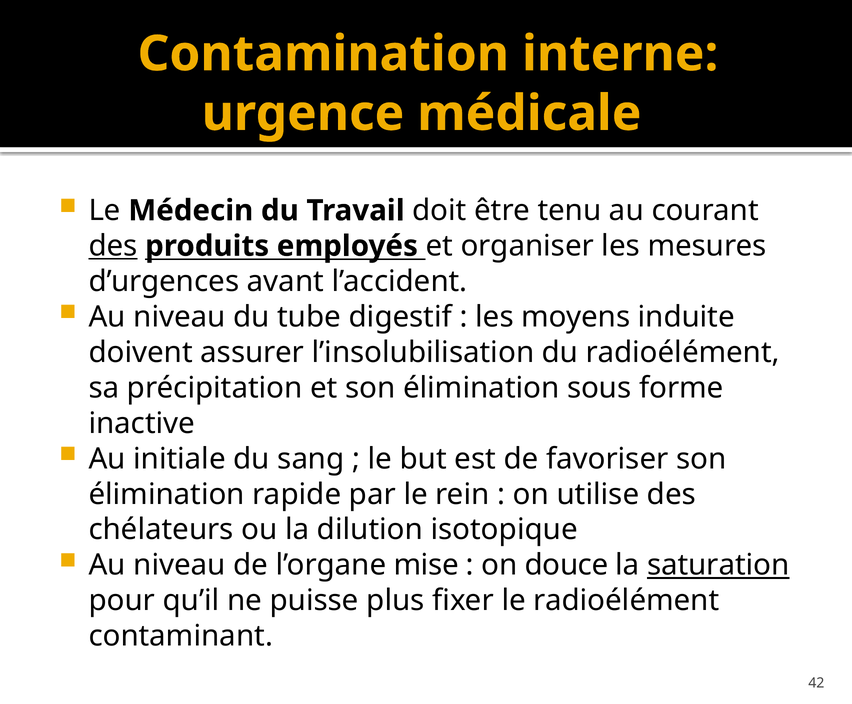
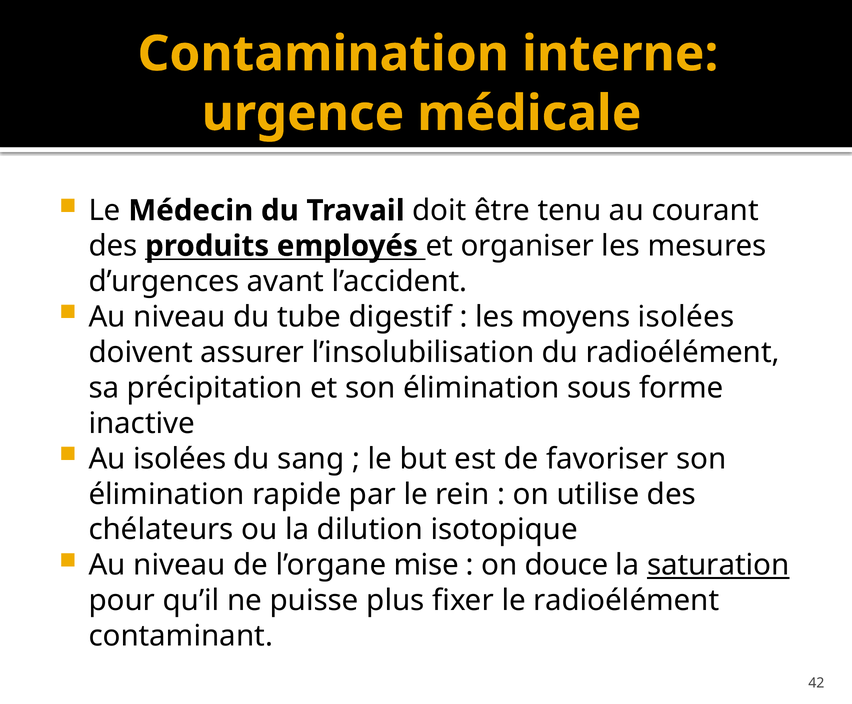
des underline: present -> none (113, 246)
moyens induite: induite -> isolées (686, 317)
Au initiale: initiale -> isolées (180, 459)
